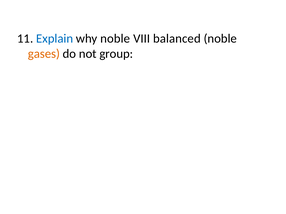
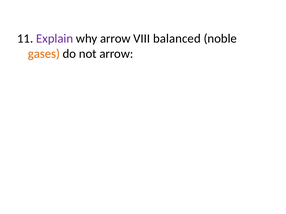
Explain colour: blue -> purple (55, 39)
why noble: noble -> arrow (115, 39)
not group: group -> arrow (116, 54)
